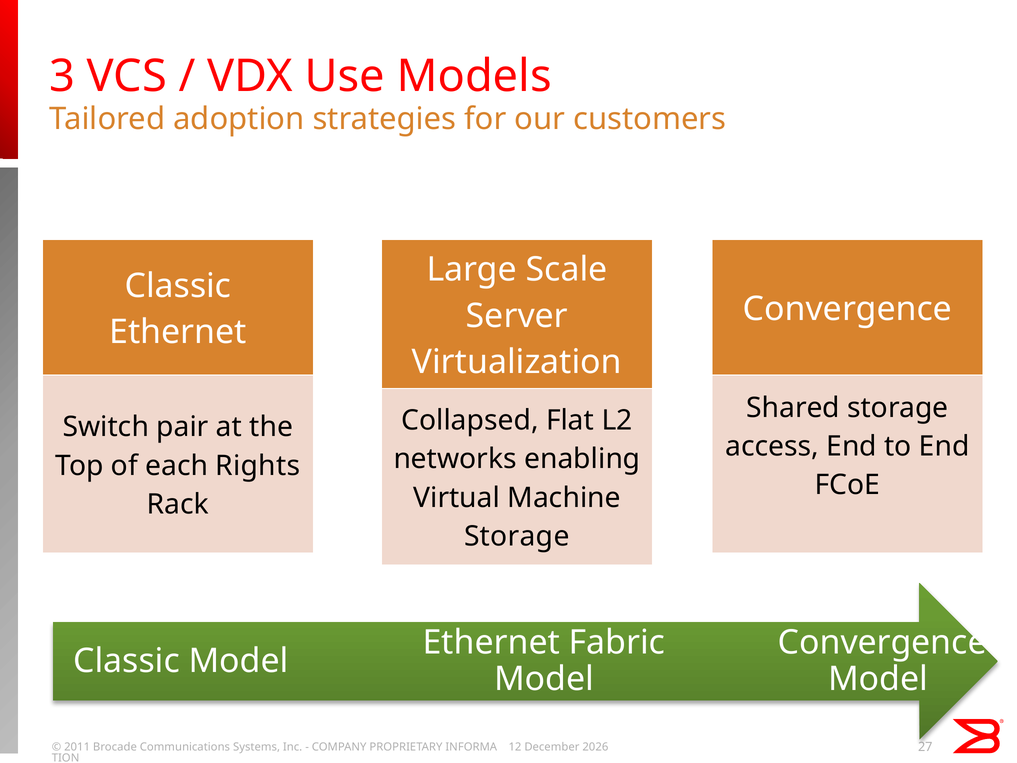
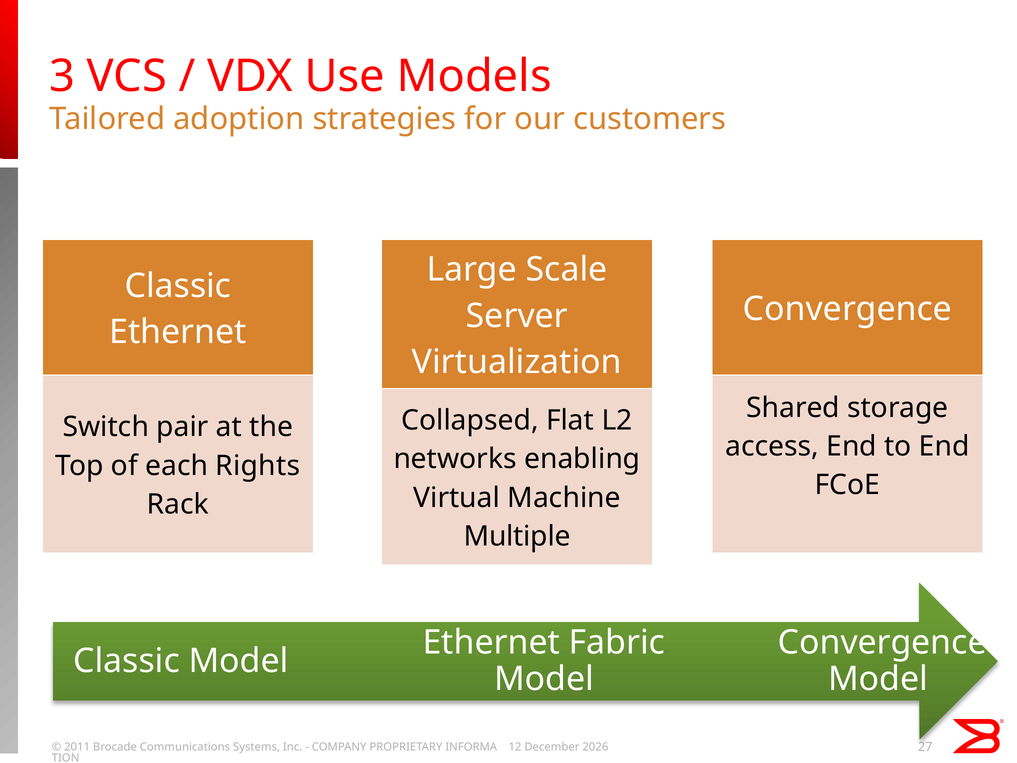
Storage: Storage -> Multiple (517, 536)
